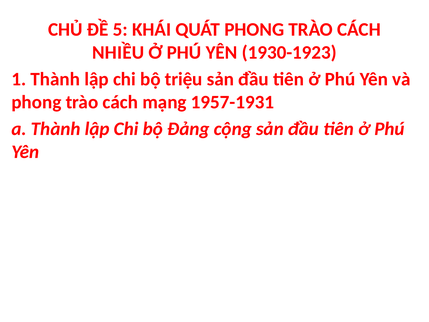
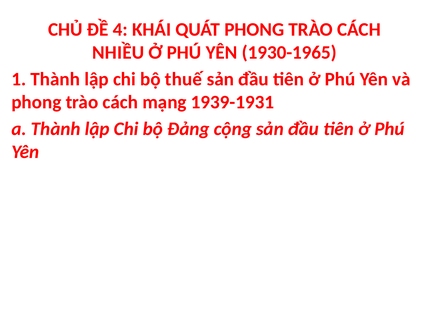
5: 5 -> 4 (120, 30)
1930-1923: 1930-1923 -> 1930-1965 (289, 52)
triệu: triệu -> thuế (184, 79)
1957-1931: 1957-1931 -> 1939-1931 (233, 102)
